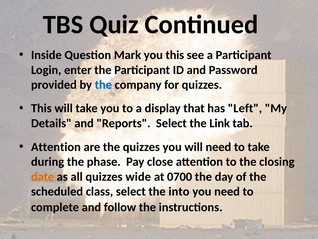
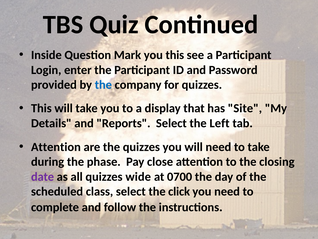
Left: Left -> Site (245, 108)
Link: Link -> Left (220, 123)
date colour: orange -> purple (43, 176)
into: into -> click (179, 191)
